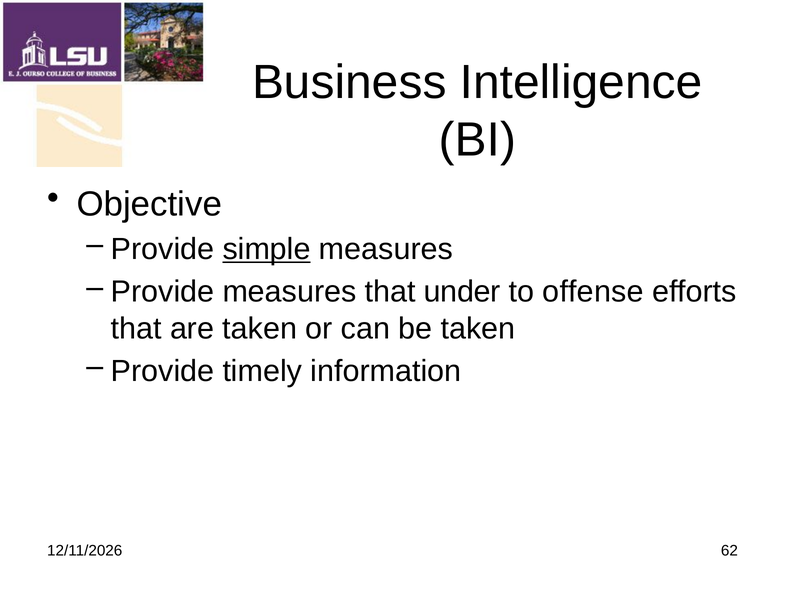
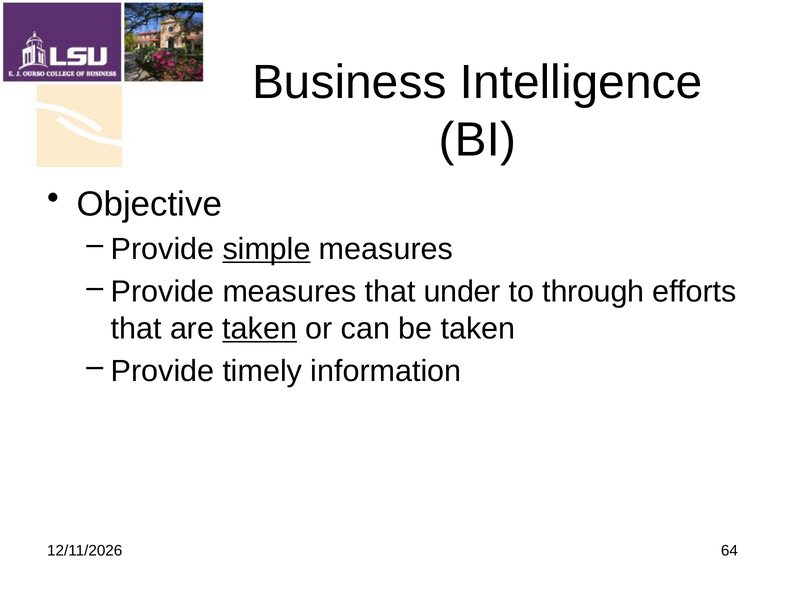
offense: offense -> through (593, 292)
taken underline: none -> present (260, 328)
62: 62 -> 64 (729, 550)
